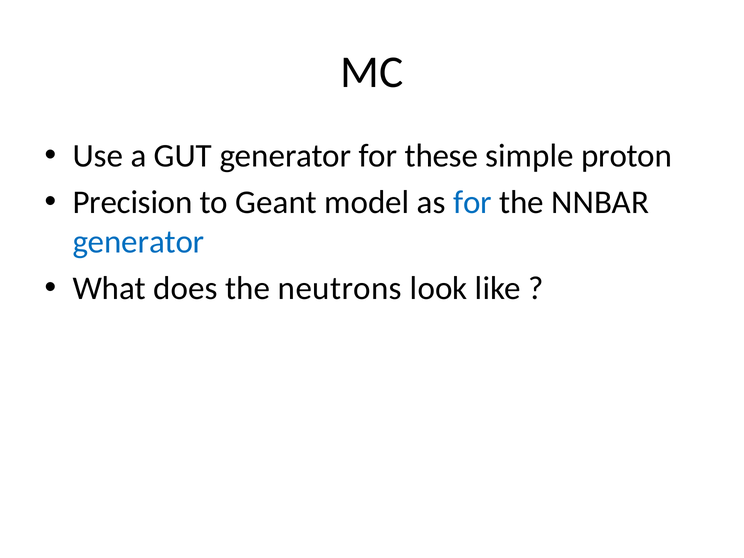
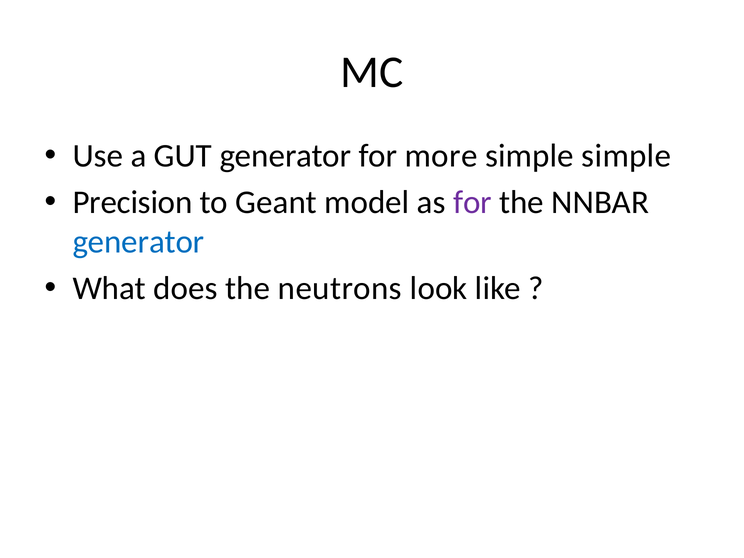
these: these -> more (441, 156)
simple proton: proton -> simple (626, 156)
for colour: blue -> purple (472, 202)
